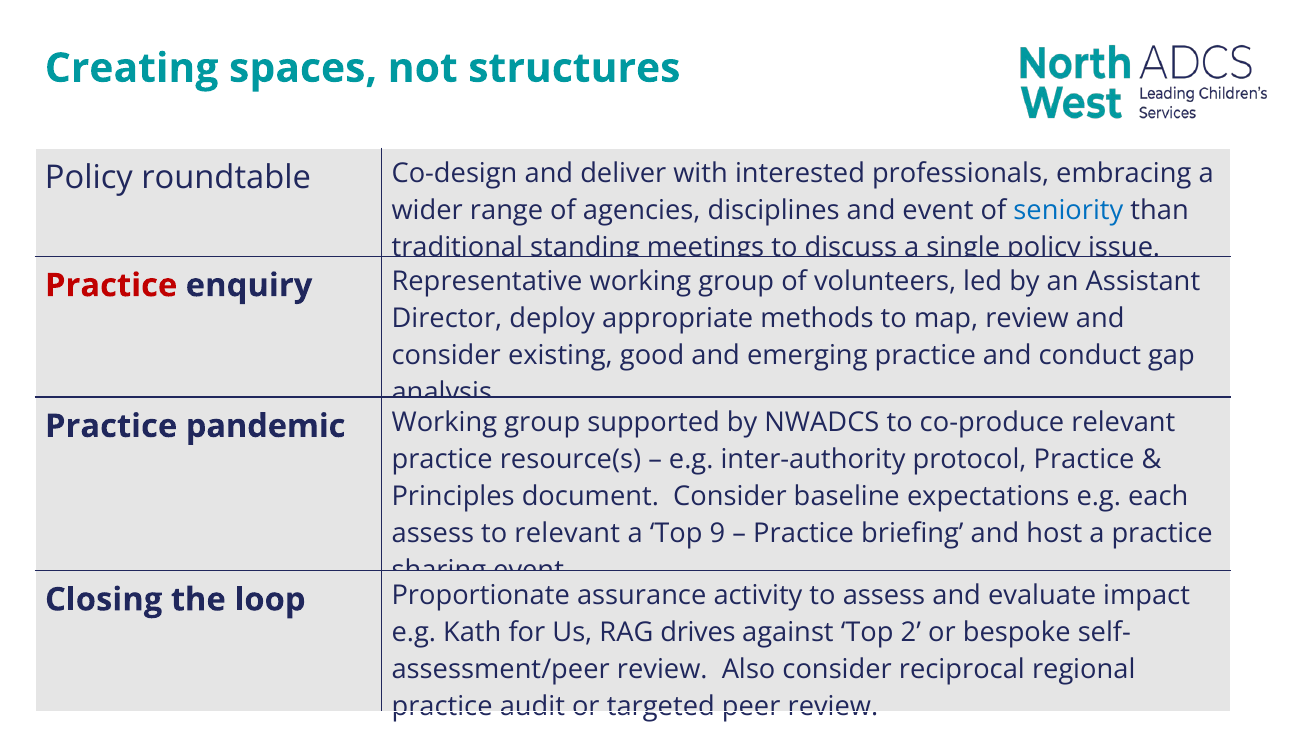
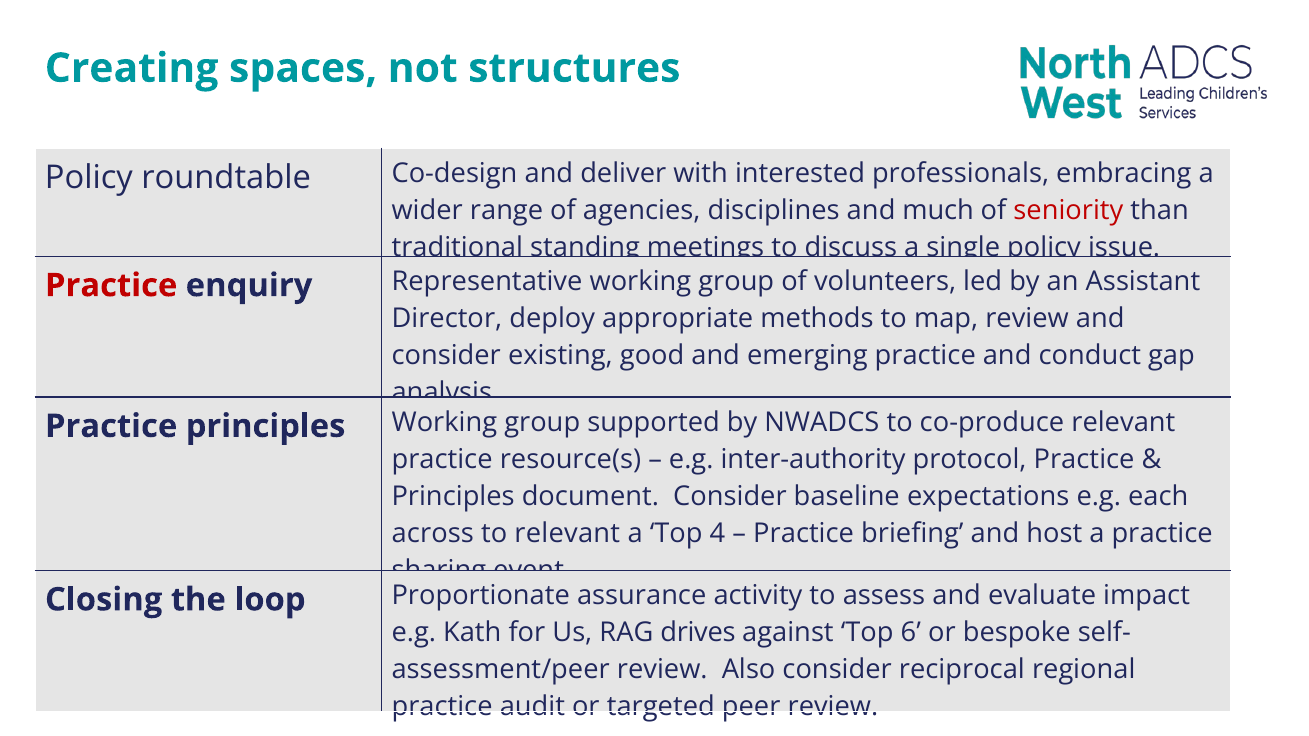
and event: event -> much (938, 211)
seniority colour: blue -> red (1068, 211)
Practice pandemic: pandemic -> principles (266, 426)
assess: assess -> across (433, 534)
9: 9 -> 4 (718, 534)
2: 2 -> 6 (911, 633)
